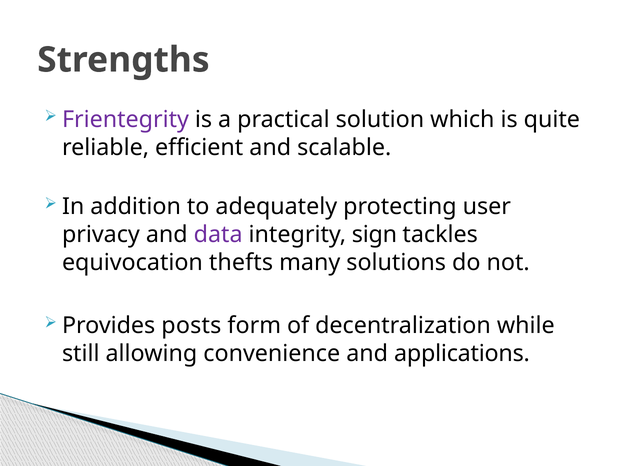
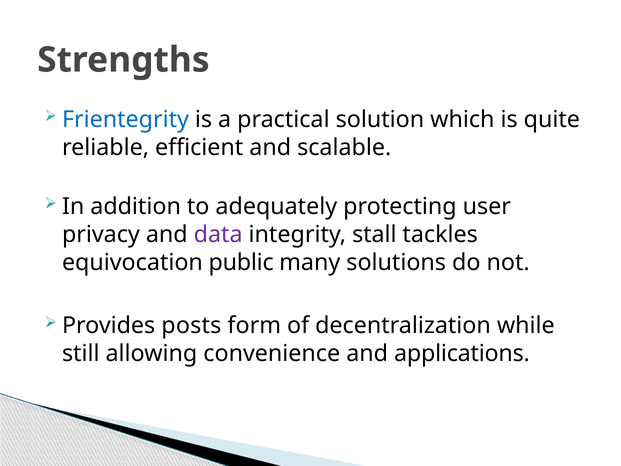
Frientegrity colour: purple -> blue (125, 119)
sign: sign -> stall (374, 235)
thefts: thefts -> public (241, 263)
